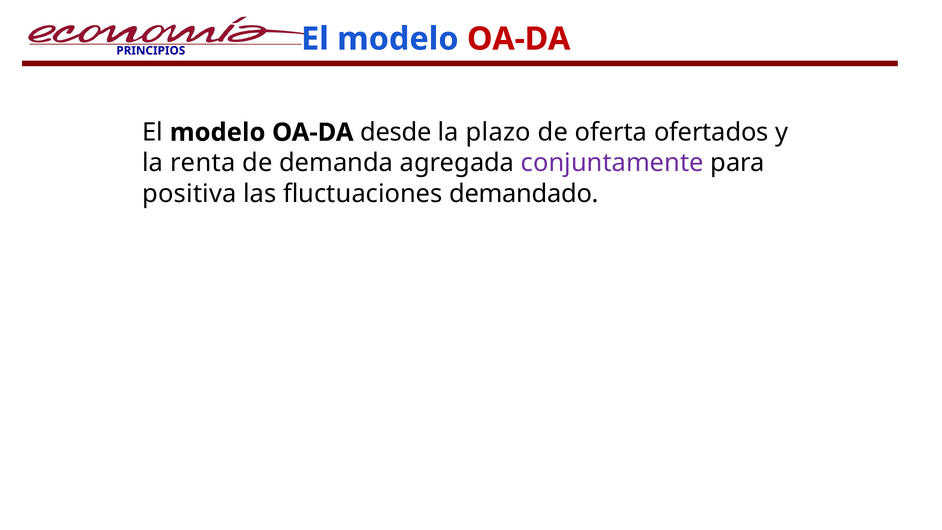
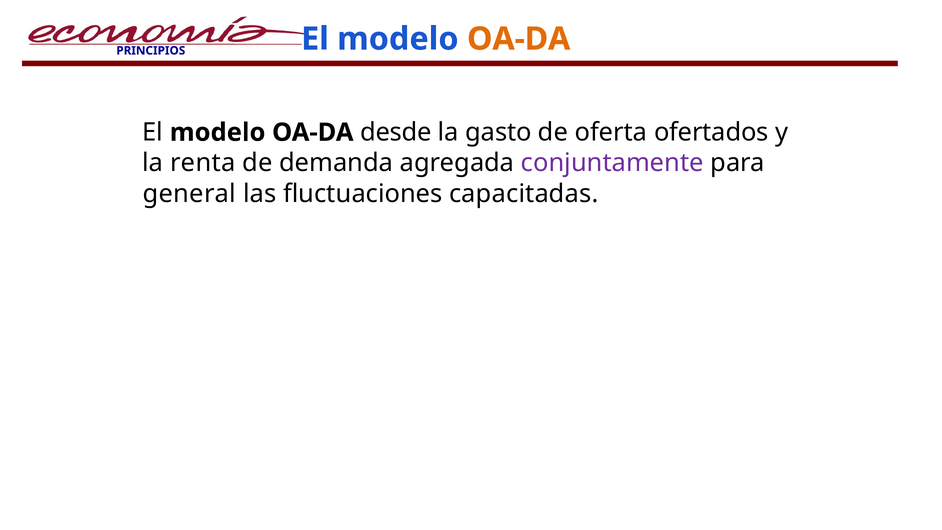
OA-DA colour: red -> orange (519, 39)
plazo: plazo -> gasto (499, 132)
positiva: positiva -> general (189, 194)
demandado: demandado -> capacitadas (524, 194)
